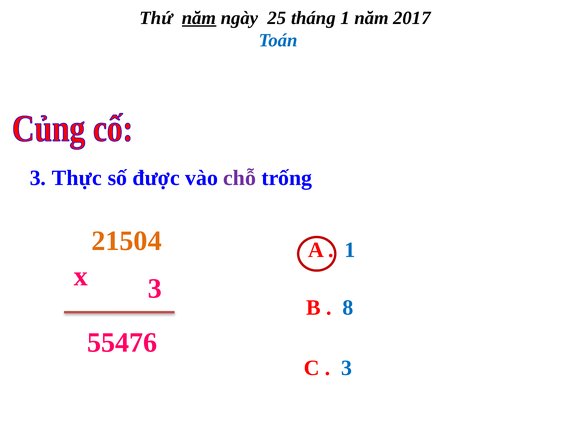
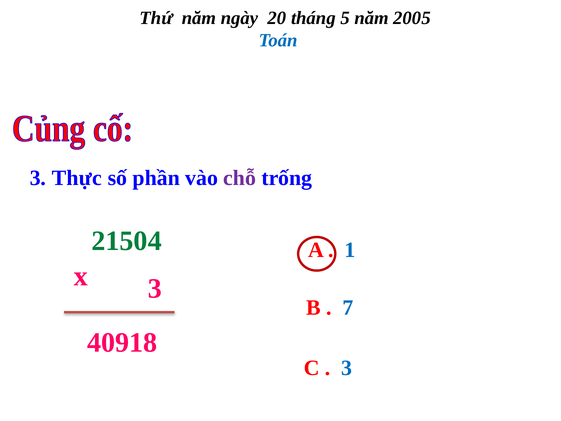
năm underline: present -> none (199, 18)
25: 25 -> 20 (277, 18)
tháng 1: 1 -> 5 (345, 18)
2017: 2017 -> 2005 (412, 18)
được: được -> phần (156, 178)
21504 colour: orange -> green (127, 241)
8: 8 -> 7 (348, 307)
55476: 55476 -> 40918 (122, 342)
